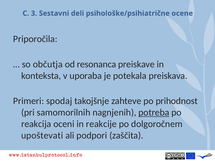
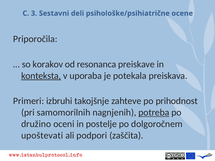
občutja: občutja -> korakov (48, 64)
konteksta underline: none -> present (41, 76)
spodaj: spodaj -> izbruhi (59, 101)
reakcija: reakcija -> družino (36, 124)
reakcije: reakcije -> postelje (101, 124)
